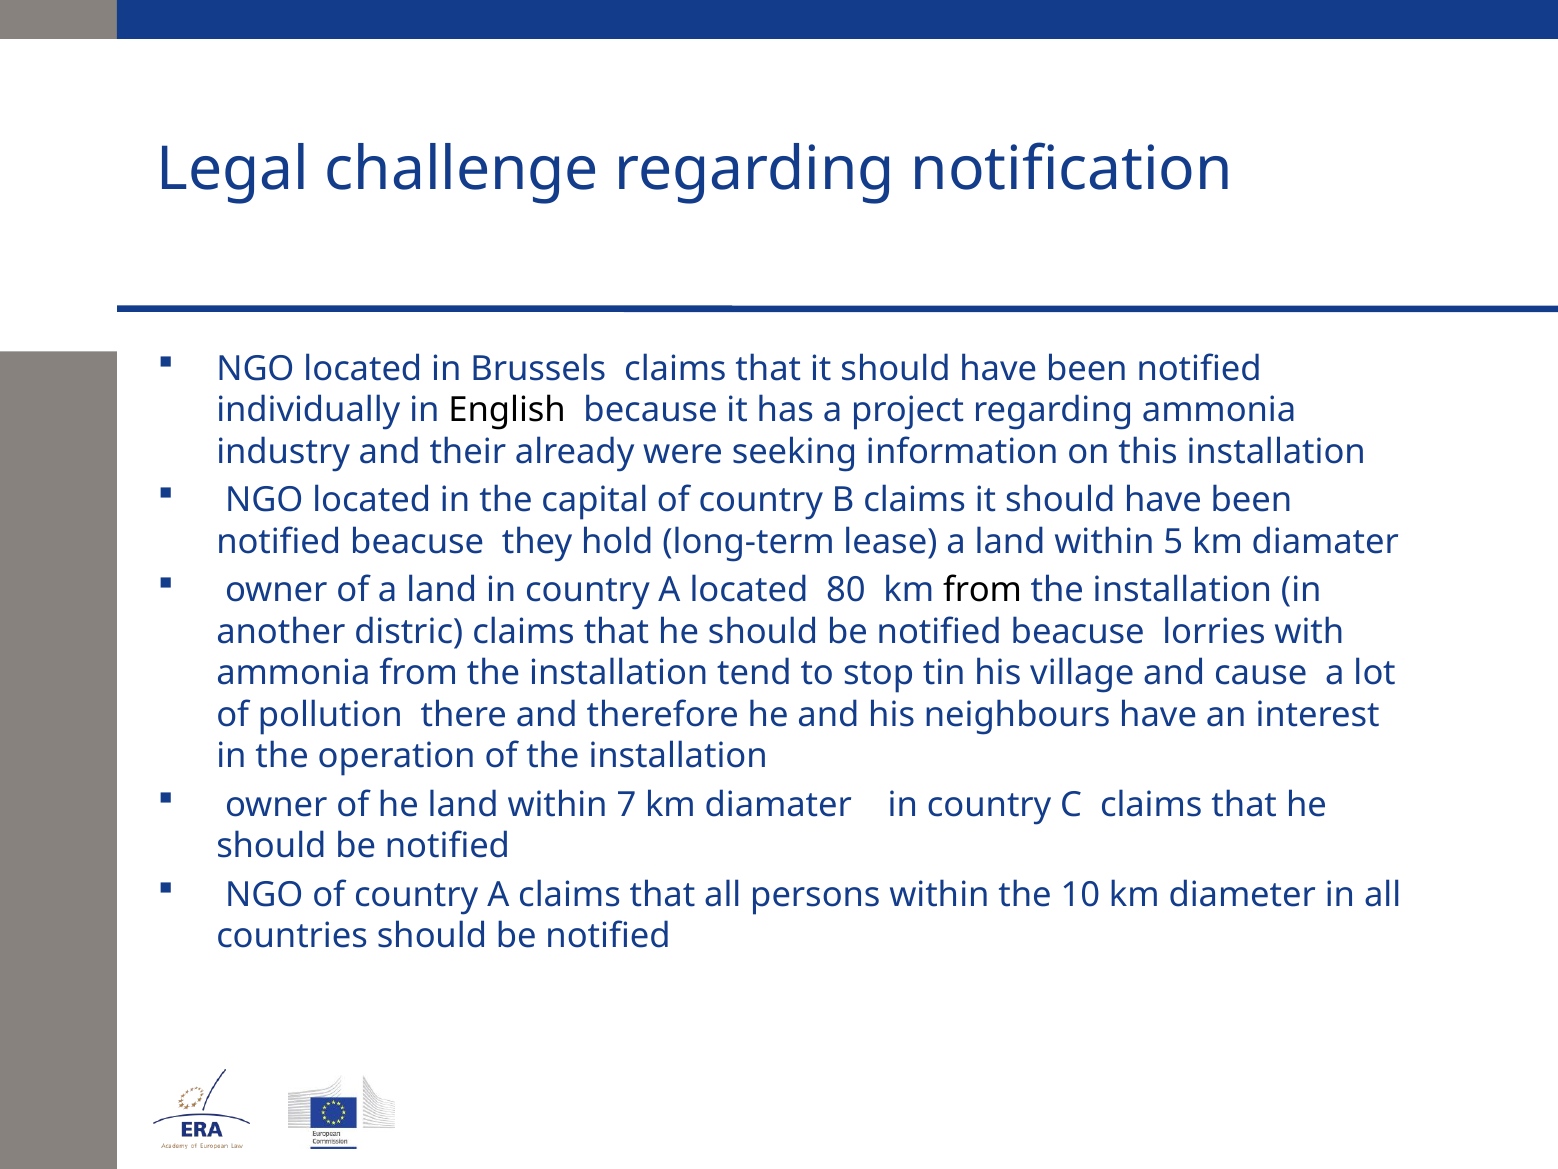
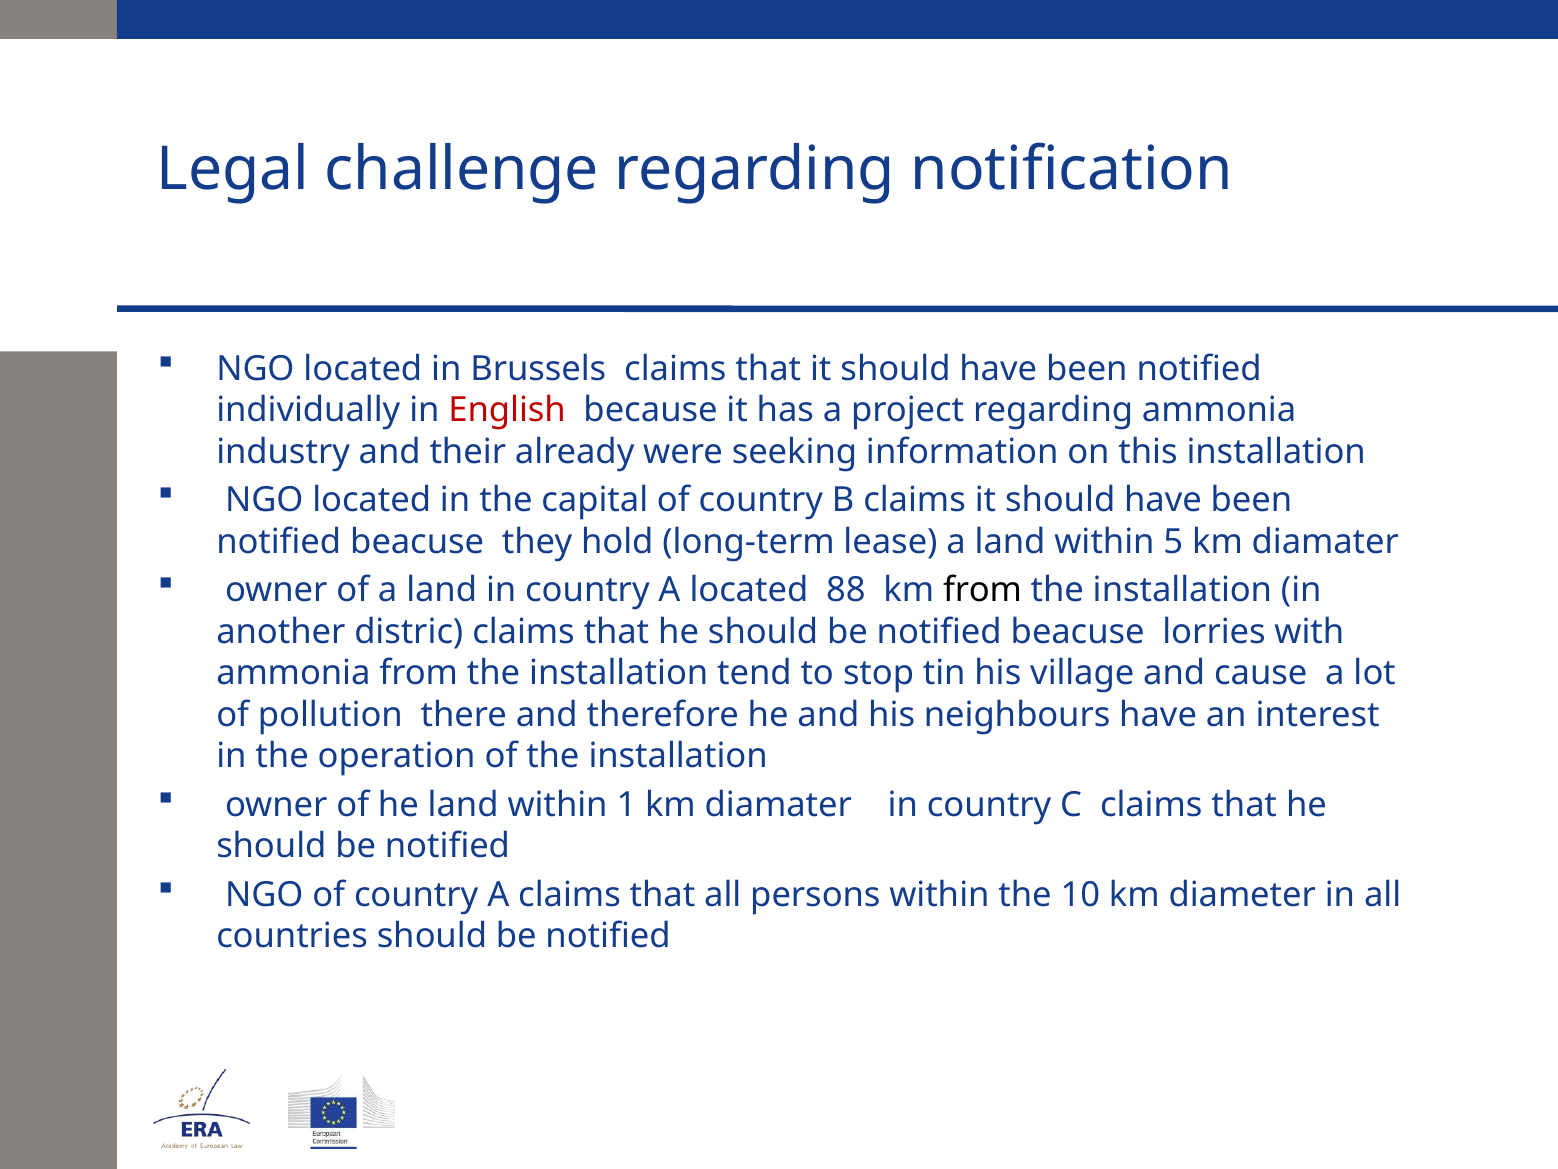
English colour: black -> red (507, 410)
80: 80 -> 88 (846, 590)
7: 7 -> 1 (626, 805)
